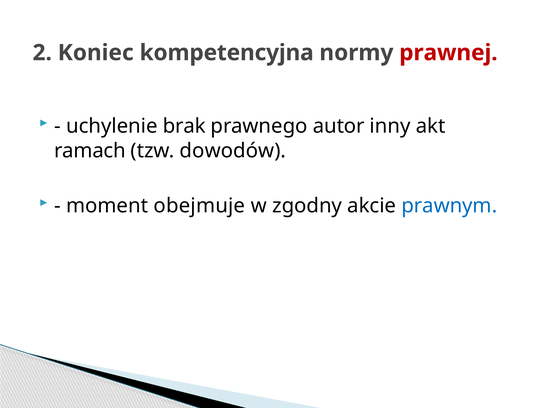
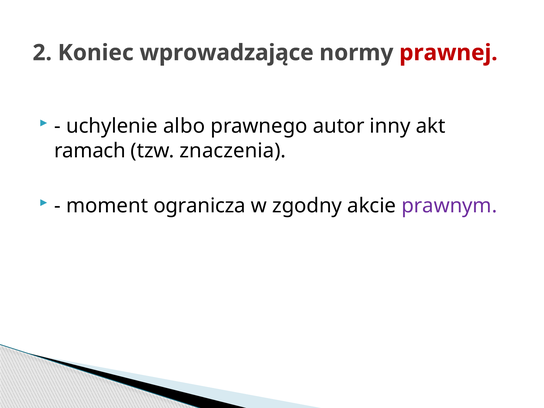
kompetencyjna: kompetencyjna -> wprowadzające (227, 53)
brak: brak -> albo (184, 126)
dowodów: dowodów -> znaczenia (233, 151)
obejmuje: obejmuje -> ogranicza (200, 206)
prawnym colour: blue -> purple (449, 206)
